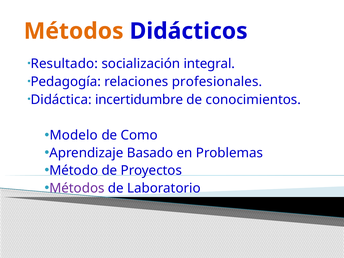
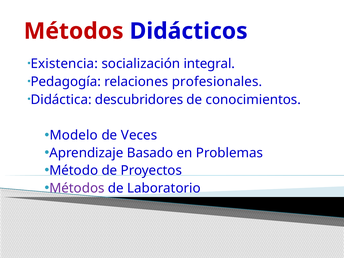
Métodos colour: orange -> red (74, 31)
Resultado: Resultado -> Existencia (64, 64)
incertidumbre: incertidumbre -> descubridores (139, 100)
Como: Como -> Veces (139, 135)
